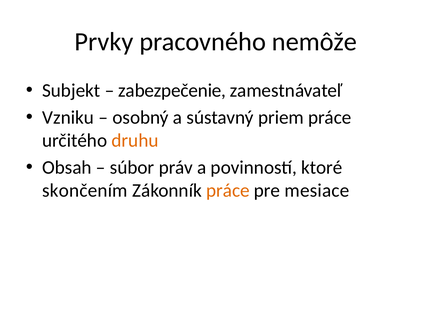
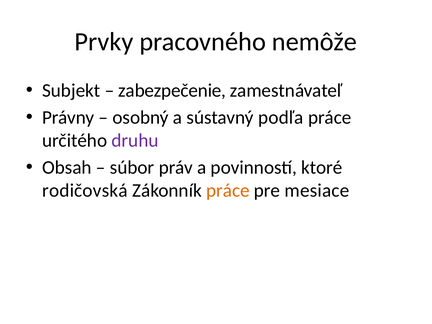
Vzniku: Vzniku -> Právny (68, 118)
priem: priem -> podľa (281, 118)
druhu colour: orange -> purple (135, 141)
skončením: skončením -> rodičovská (85, 190)
